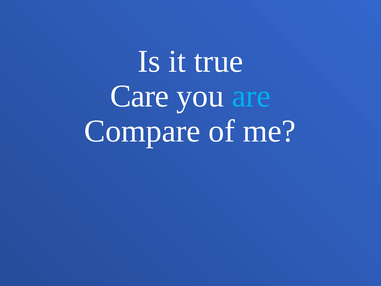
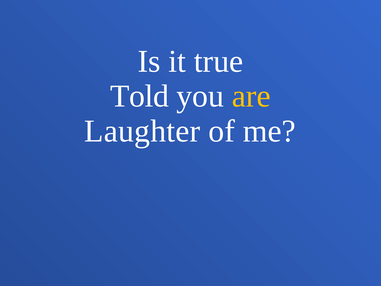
Care: Care -> Told (140, 96)
are colour: light blue -> yellow (251, 96)
Compare: Compare -> Laughter (142, 131)
